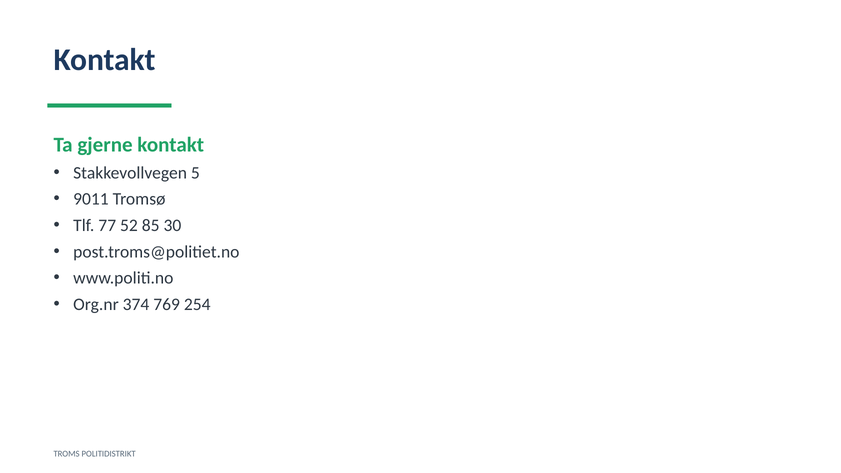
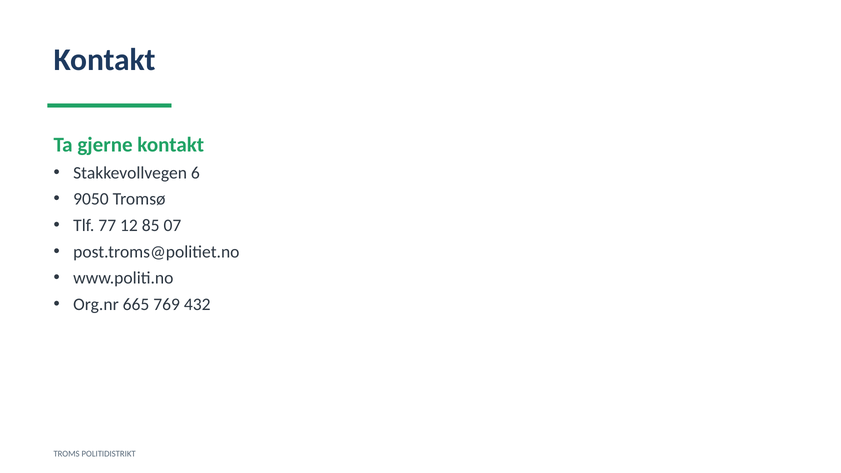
5: 5 -> 6 (195, 173)
9011: 9011 -> 9050 (91, 199)
52: 52 -> 12 (129, 226)
30: 30 -> 07 (172, 226)
374: 374 -> 665 (136, 304)
254: 254 -> 432 (197, 304)
